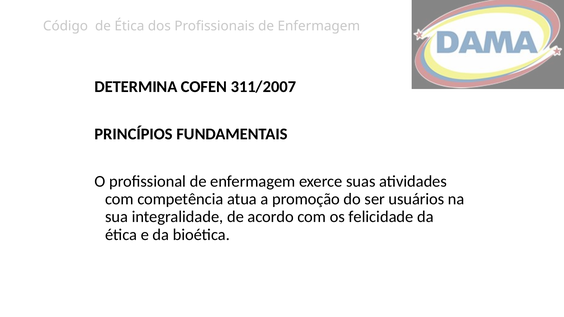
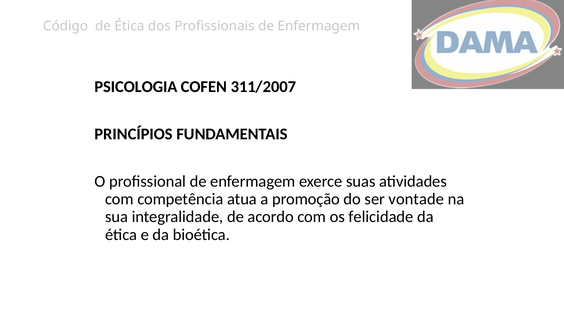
DETERMINA: DETERMINA -> PSICOLOGIA (136, 87)
usuários: usuários -> vontade (416, 199)
